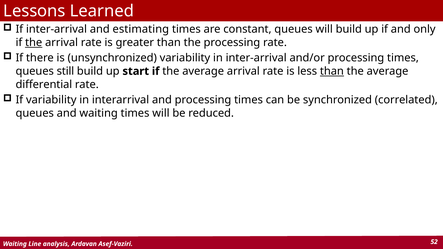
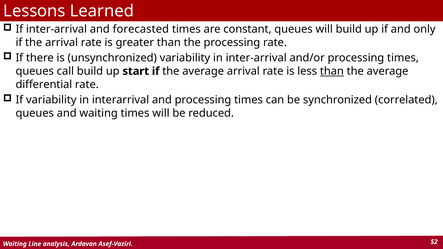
estimating: estimating -> forecasted (141, 29)
the underline: present -> none (34, 42)
still: still -> call (65, 71)
